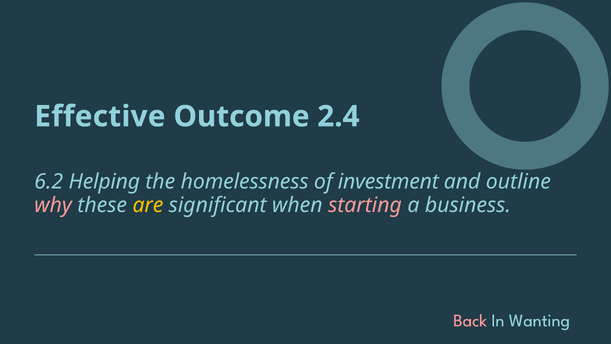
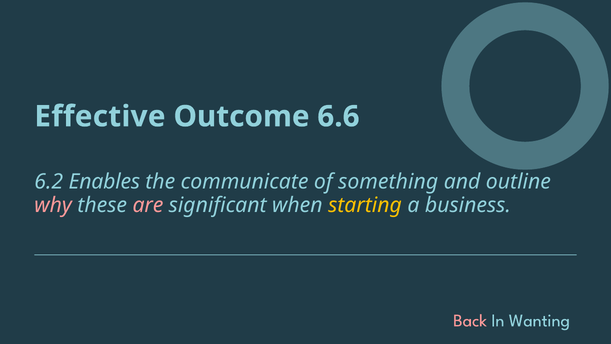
2.4: 2.4 -> 6.6 (338, 116)
Helping: Helping -> Enables (104, 182)
homelessness: homelessness -> communicate (245, 182)
investment: investment -> something (388, 182)
are colour: yellow -> pink (148, 205)
starting colour: pink -> yellow (365, 205)
